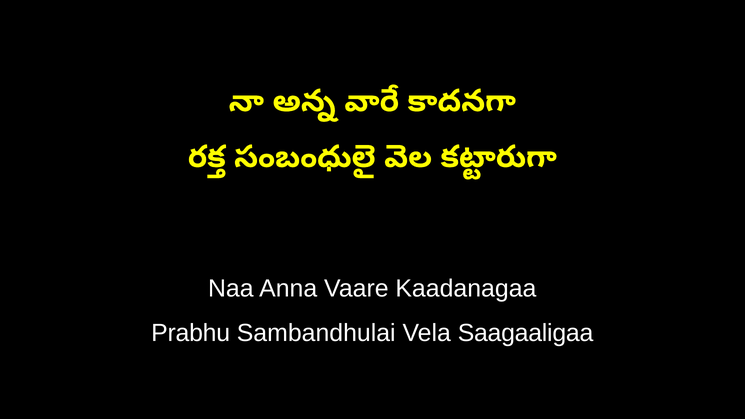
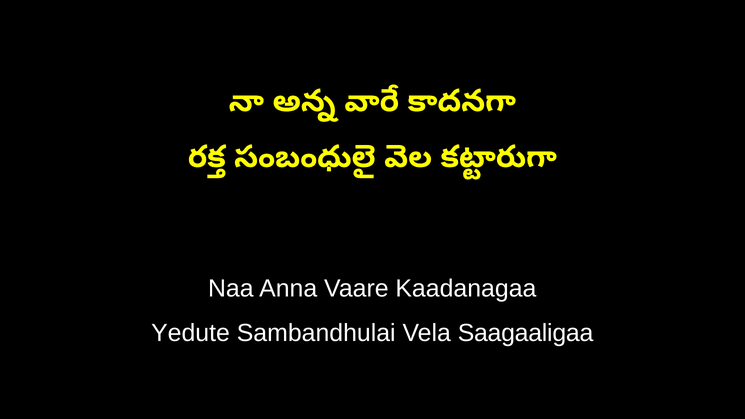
Prabhu: Prabhu -> Yedute (191, 333)
